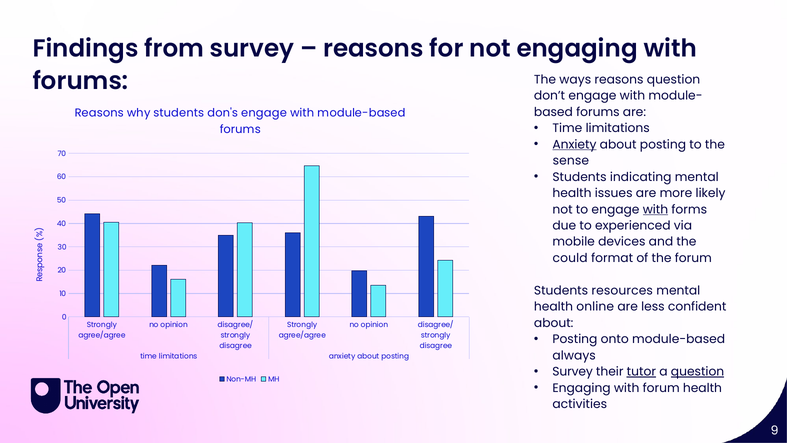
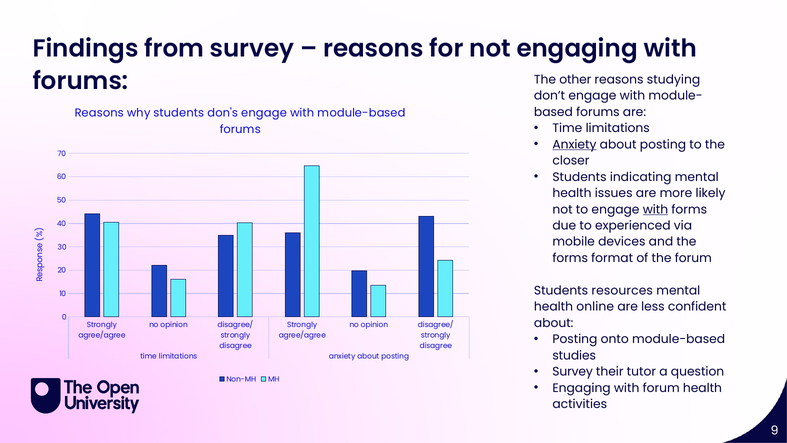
ways: ways -> other (575, 80)
reasons question: question -> studying (674, 80)
sense: sense -> closer (571, 161)
could: could -> forms (570, 258)
always: always -> studies (574, 355)
tutor underline: present -> none (641, 371)
question underline: present -> none (698, 371)
